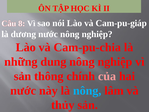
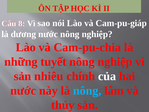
dung: dung -> tuyết (53, 62)
thông: thông -> nhiêu (49, 76)
của colour: pink -> white (107, 76)
